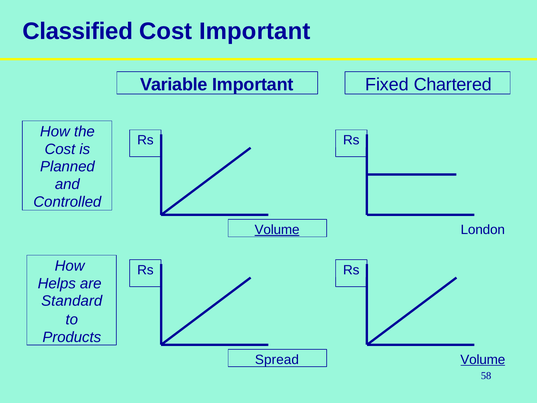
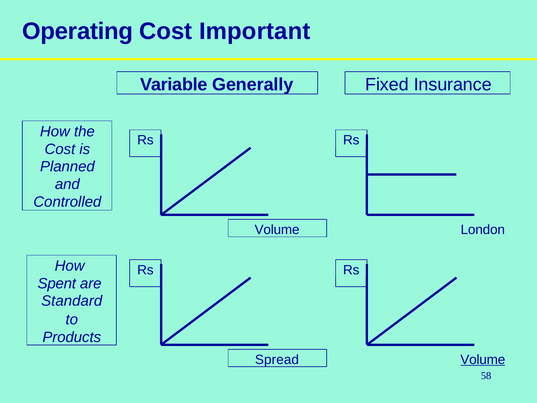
Classified: Classified -> Operating (78, 31)
Variable Important: Important -> Generally (253, 84)
Chartered: Chartered -> Insurance (453, 84)
Volume underline: present -> none (277, 230)
Helps: Helps -> Spent (57, 283)
